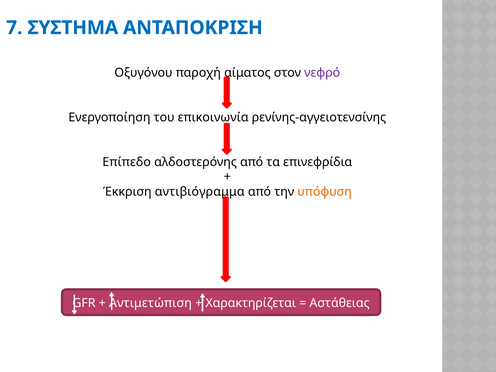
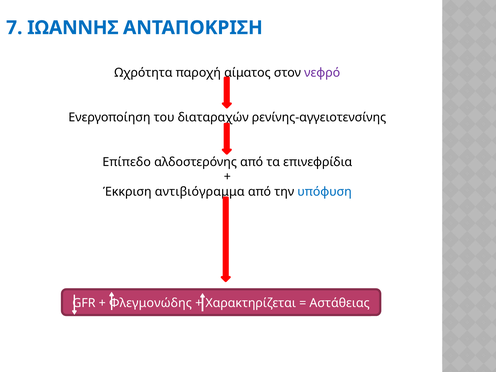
ΣΥΣΤΗΜΑ: ΣΥΣΤΗΜΑ -> ΙΩΑΝΝΗΣ (73, 28)
Οξυγόνου: Οξυγόνου -> Ωχρότητα (143, 73)
επικοινωνία: επικοινωνία -> διαταραχών (213, 117)
υπόφυση colour: orange -> blue (325, 192)
Αντιμετώπιση: Αντιμετώπιση -> Φλεγμονώδης (150, 303)
